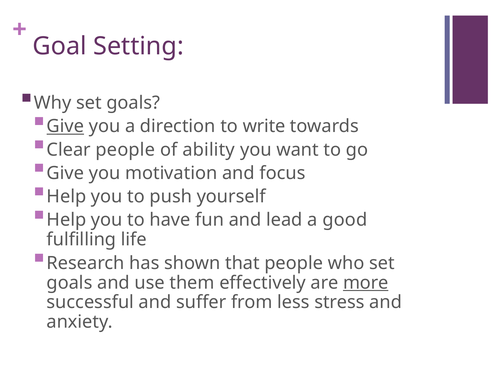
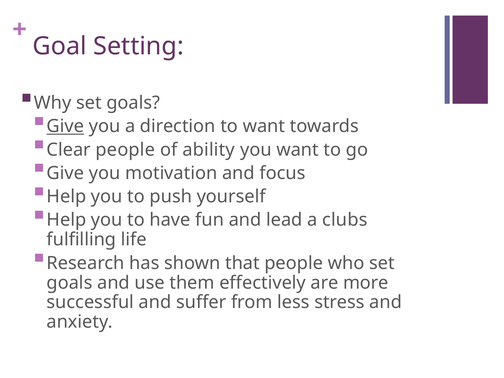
to write: write -> want (264, 126)
good: good -> clubs (345, 220)
more underline: present -> none (366, 283)
